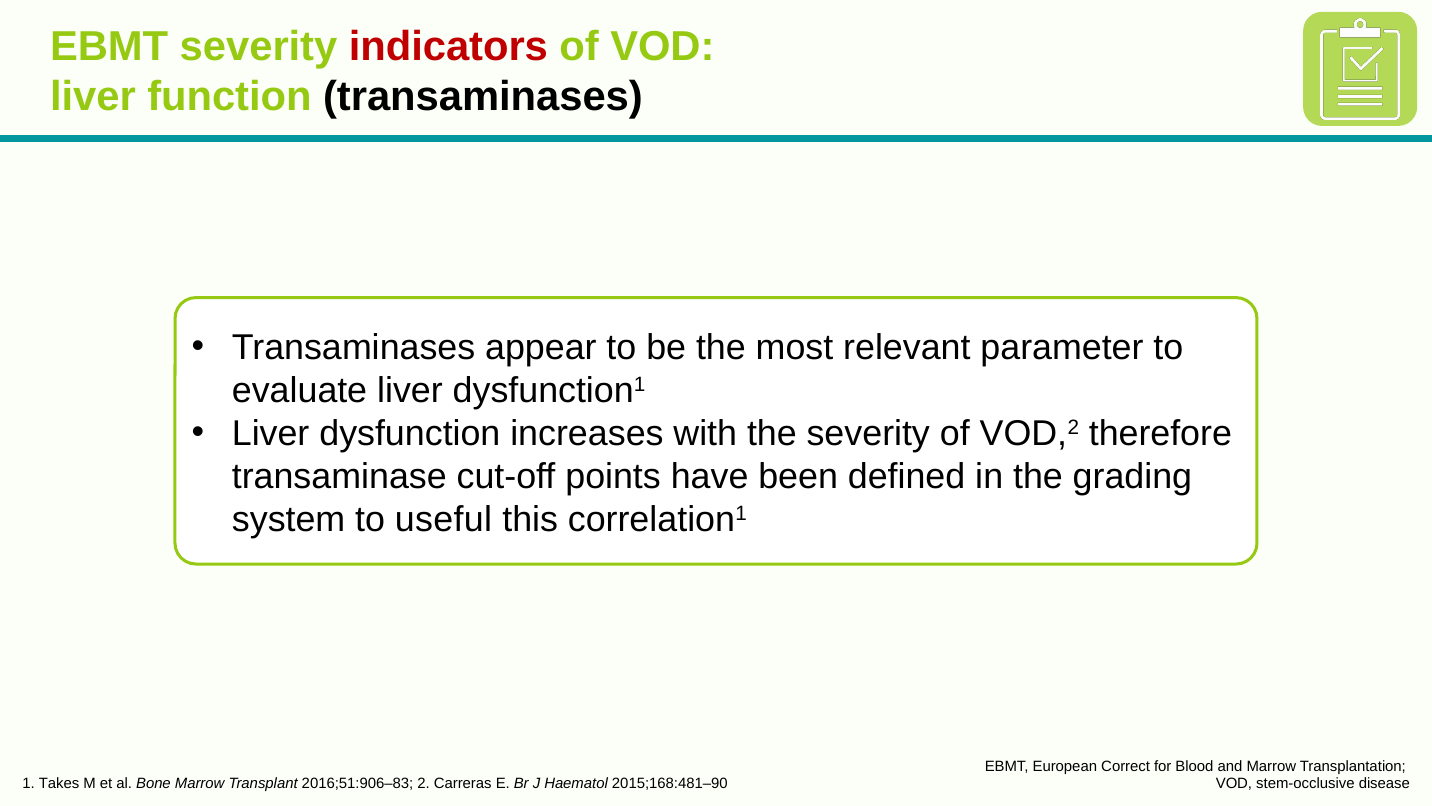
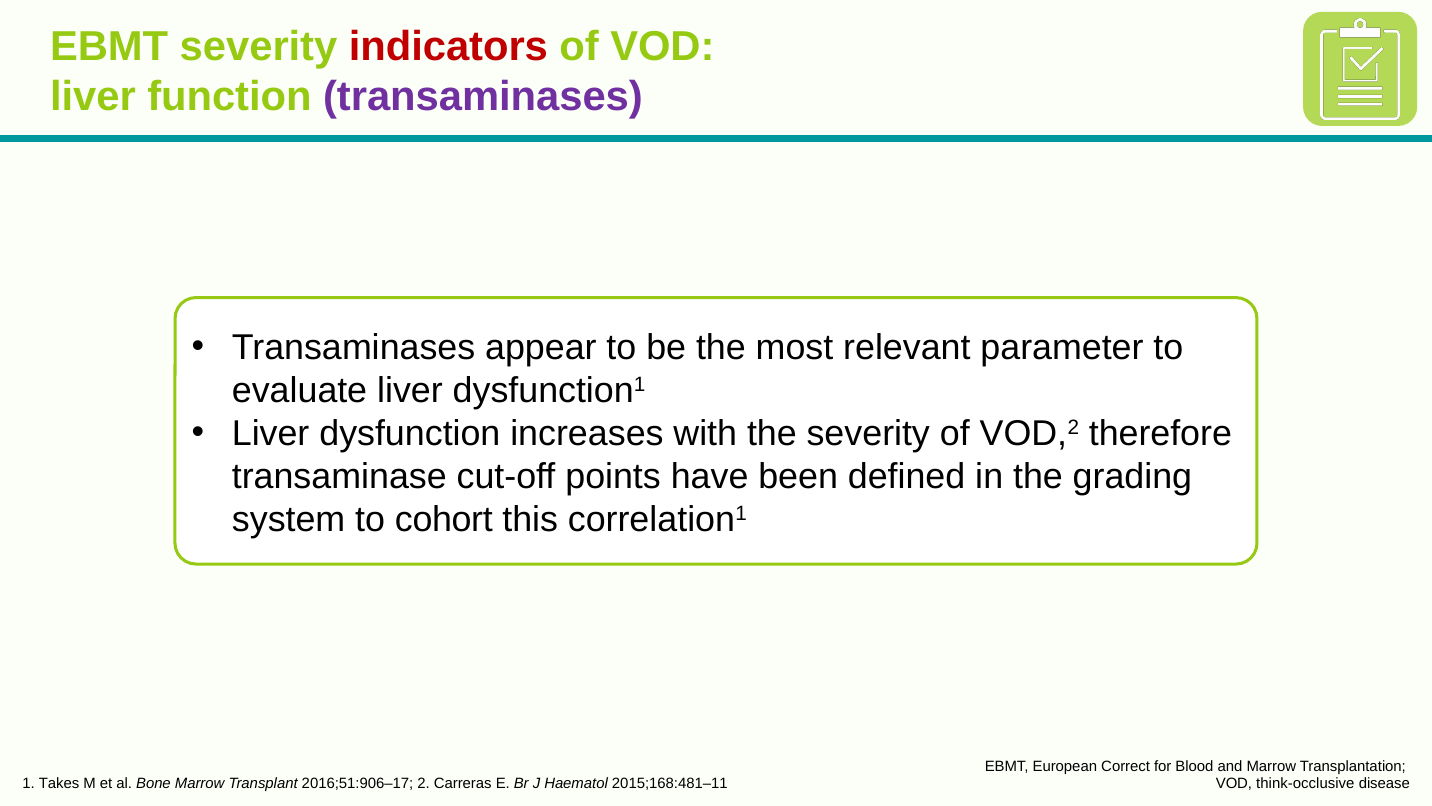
transaminases colour: black -> purple (483, 97)
useful: useful -> cohort (444, 519)
2016;51:906–83: 2016;51:906–83 -> 2016;51:906–17 (358, 784)
2015;168:481–90: 2015;168:481–90 -> 2015;168:481–11 (670, 784)
stem-occlusive: stem-occlusive -> think-occlusive (1305, 784)
